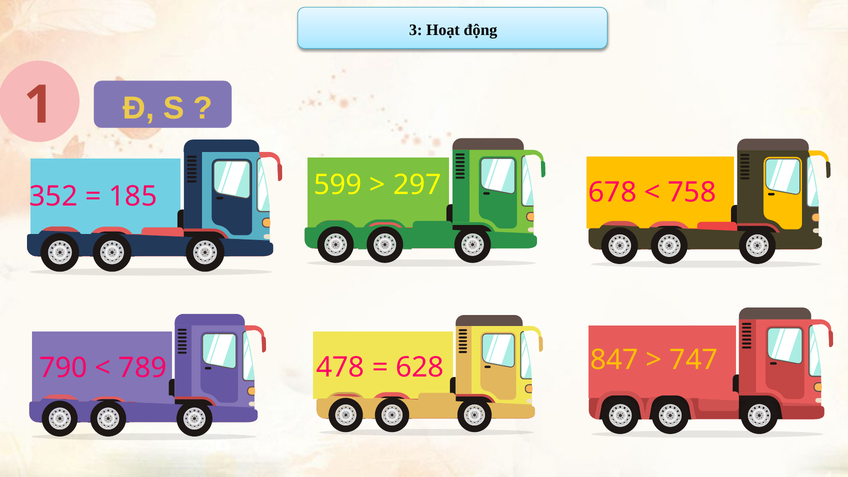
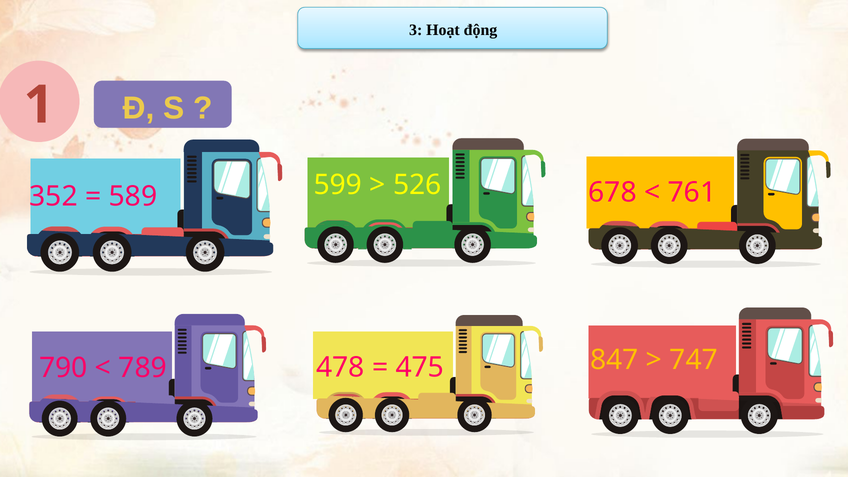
297: 297 -> 526 (417, 185)
758: 758 -> 761 (692, 192)
185: 185 -> 589 (133, 196)
628: 628 -> 475 (420, 367)
